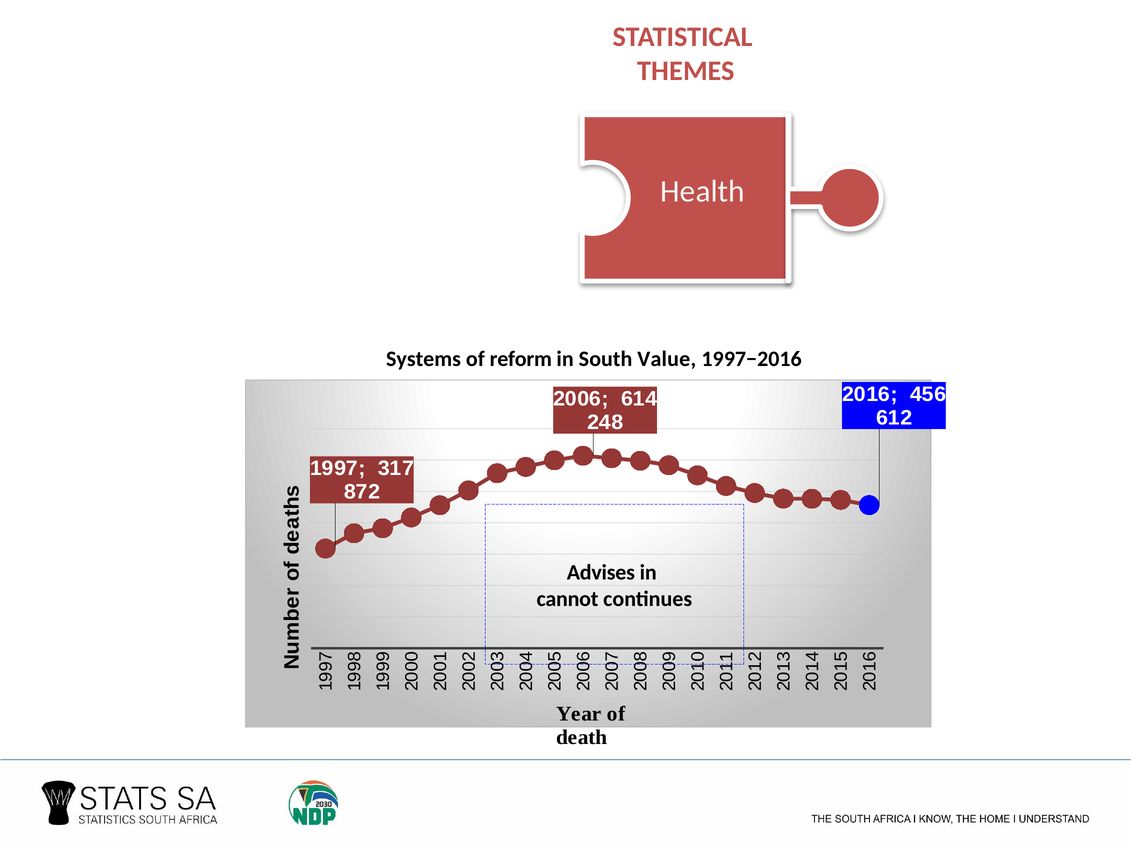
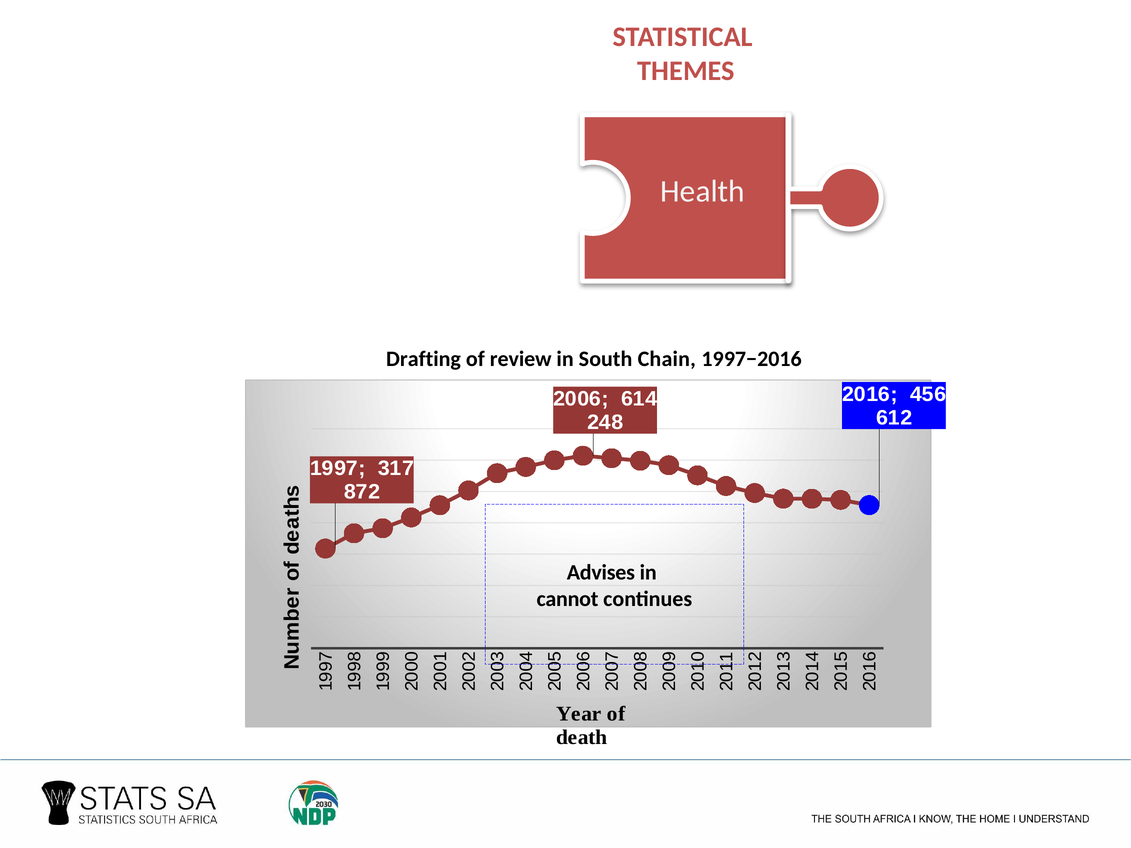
Systems: Systems -> Drafting (424, 359)
reform: reform -> review (521, 359)
Value: Value -> Chain (667, 359)
